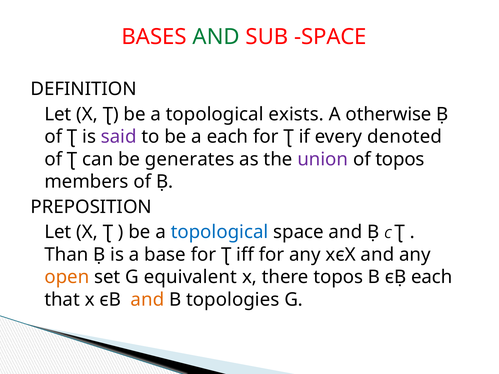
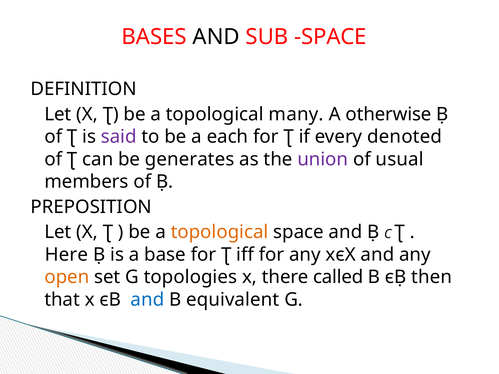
AND colour: green -> black (216, 37)
exists: exists -> many (296, 114)
of topos: topos -> usual (400, 159)
topological colour: blue -> orange (220, 232)
Than: Than -> Here (66, 255)
equivalent: equivalent -> topologies (190, 277)
there topos: topos -> called (338, 277)
ϵḄ each: each -> then (432, 277)
and colour: orange -> blue (147, 300)
topologies: topologies -> equivalent (233, 300)
